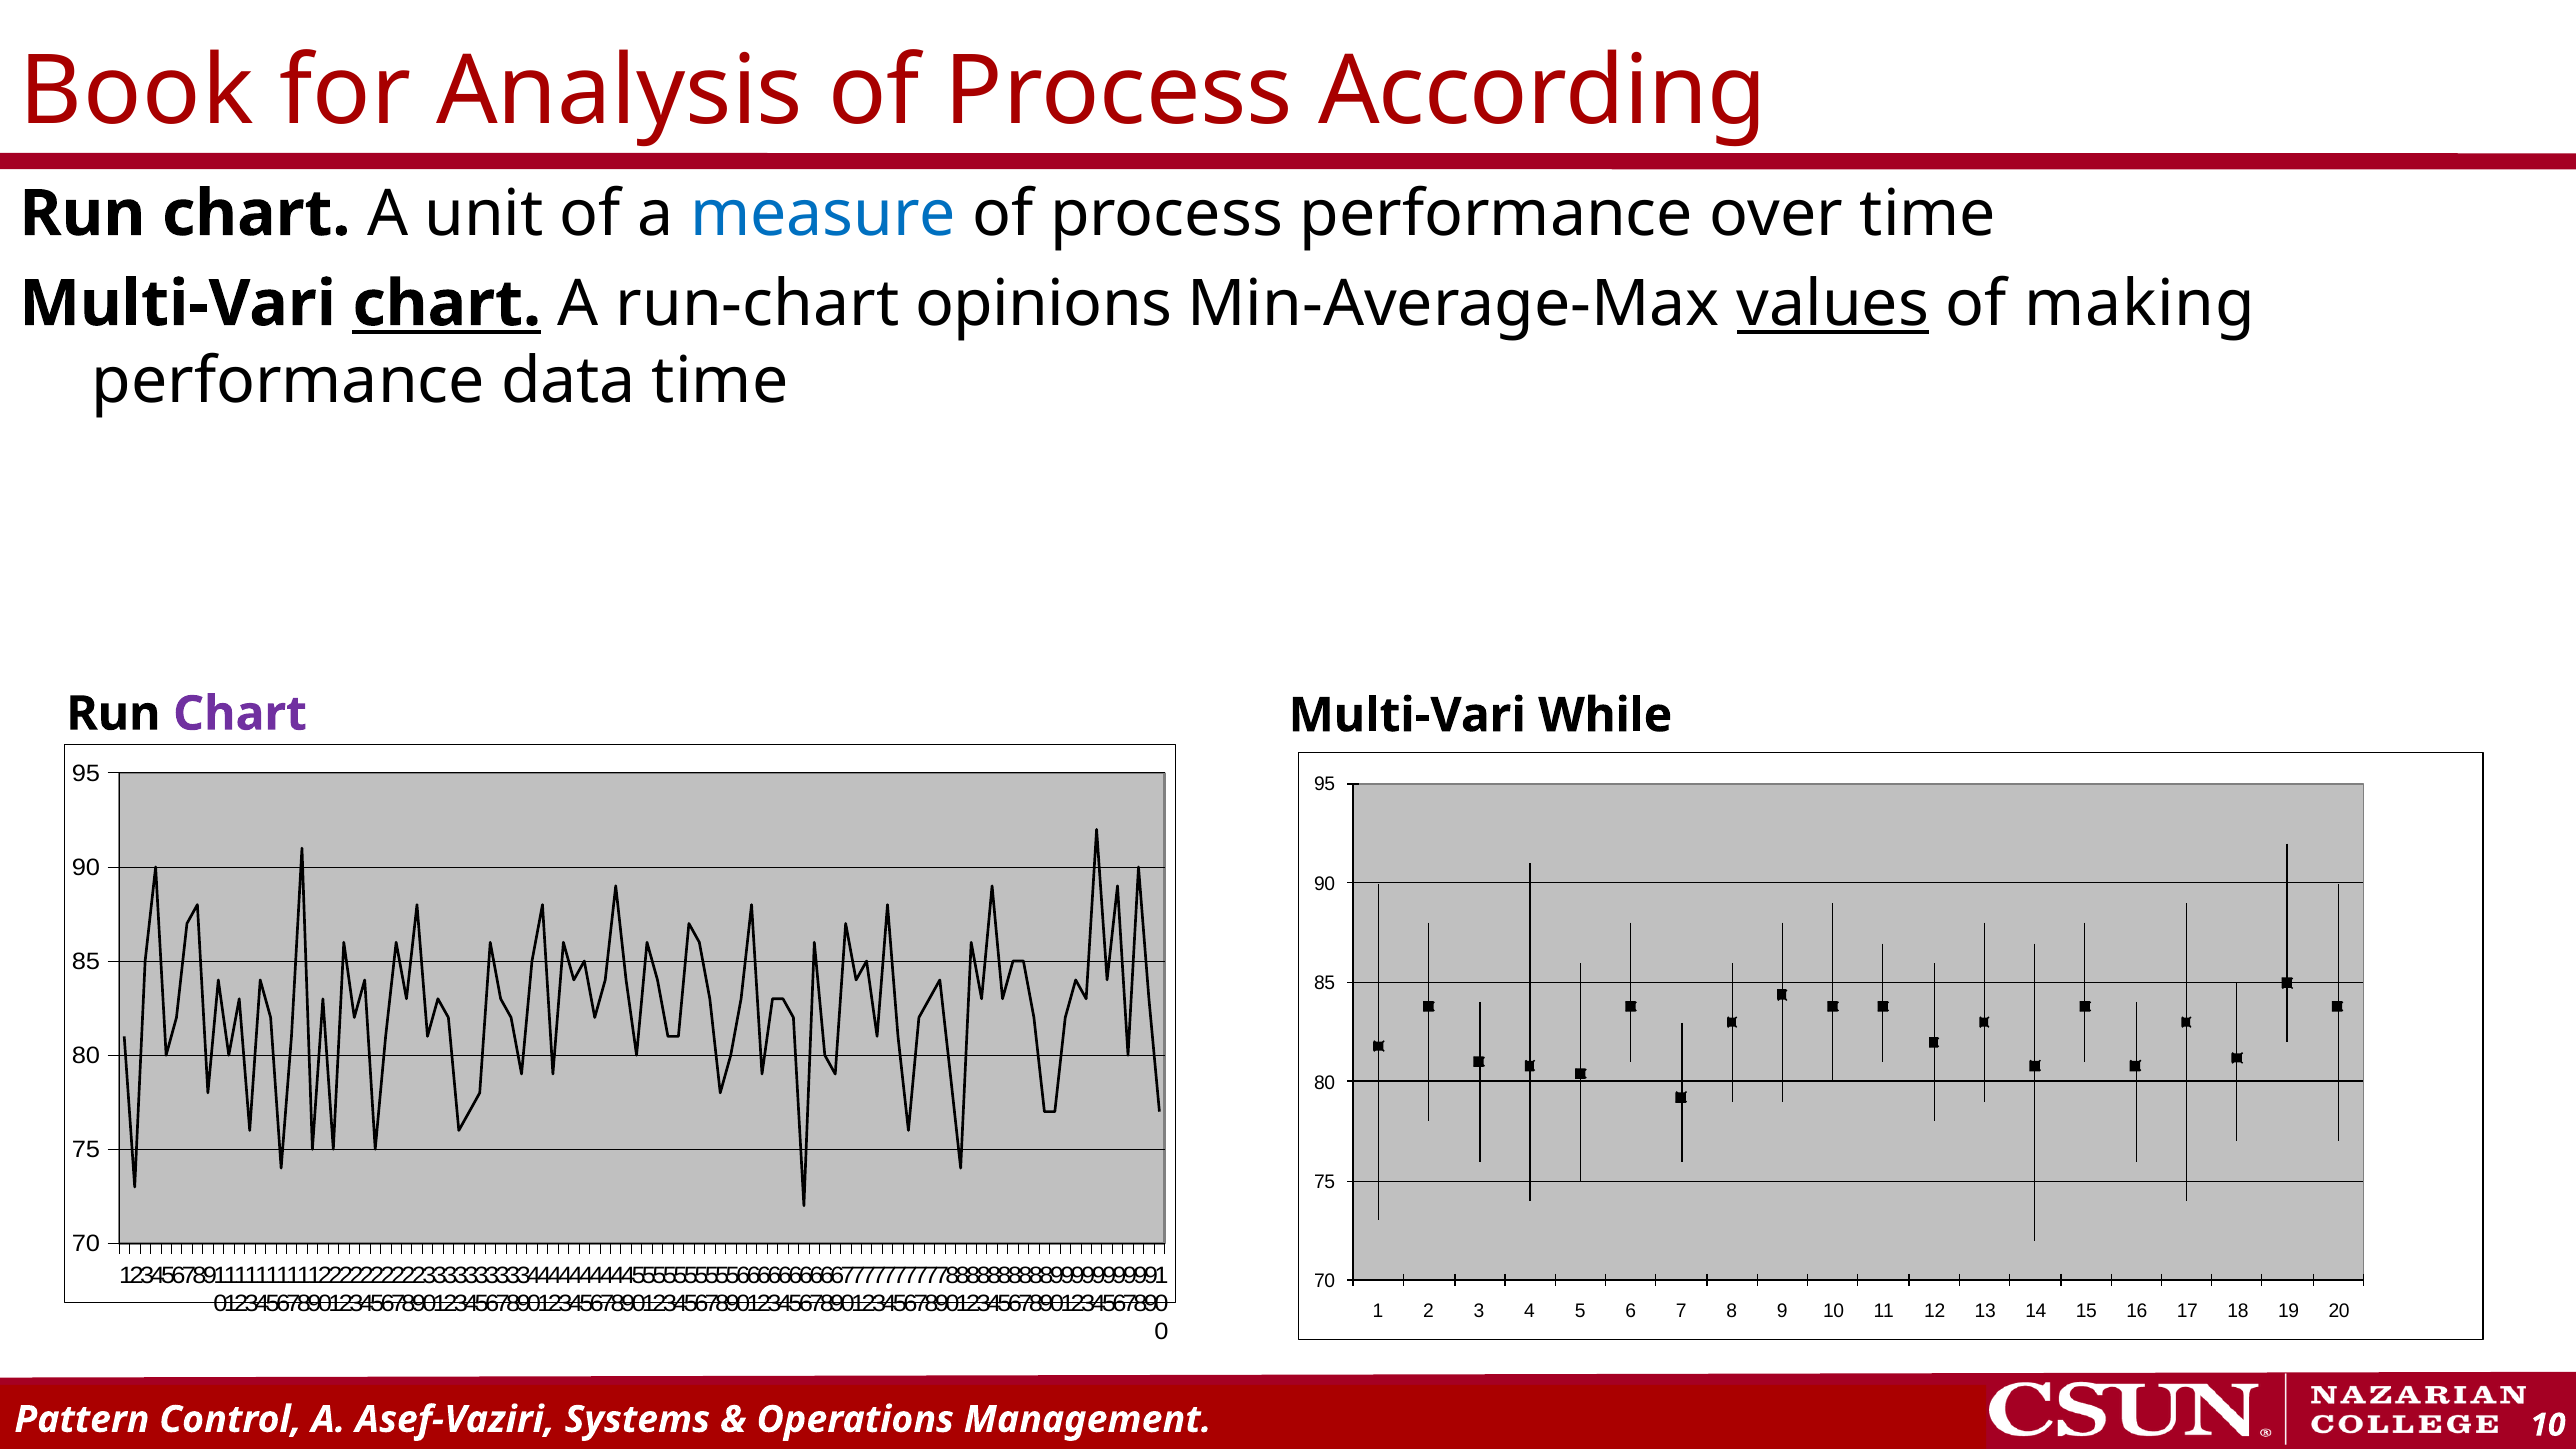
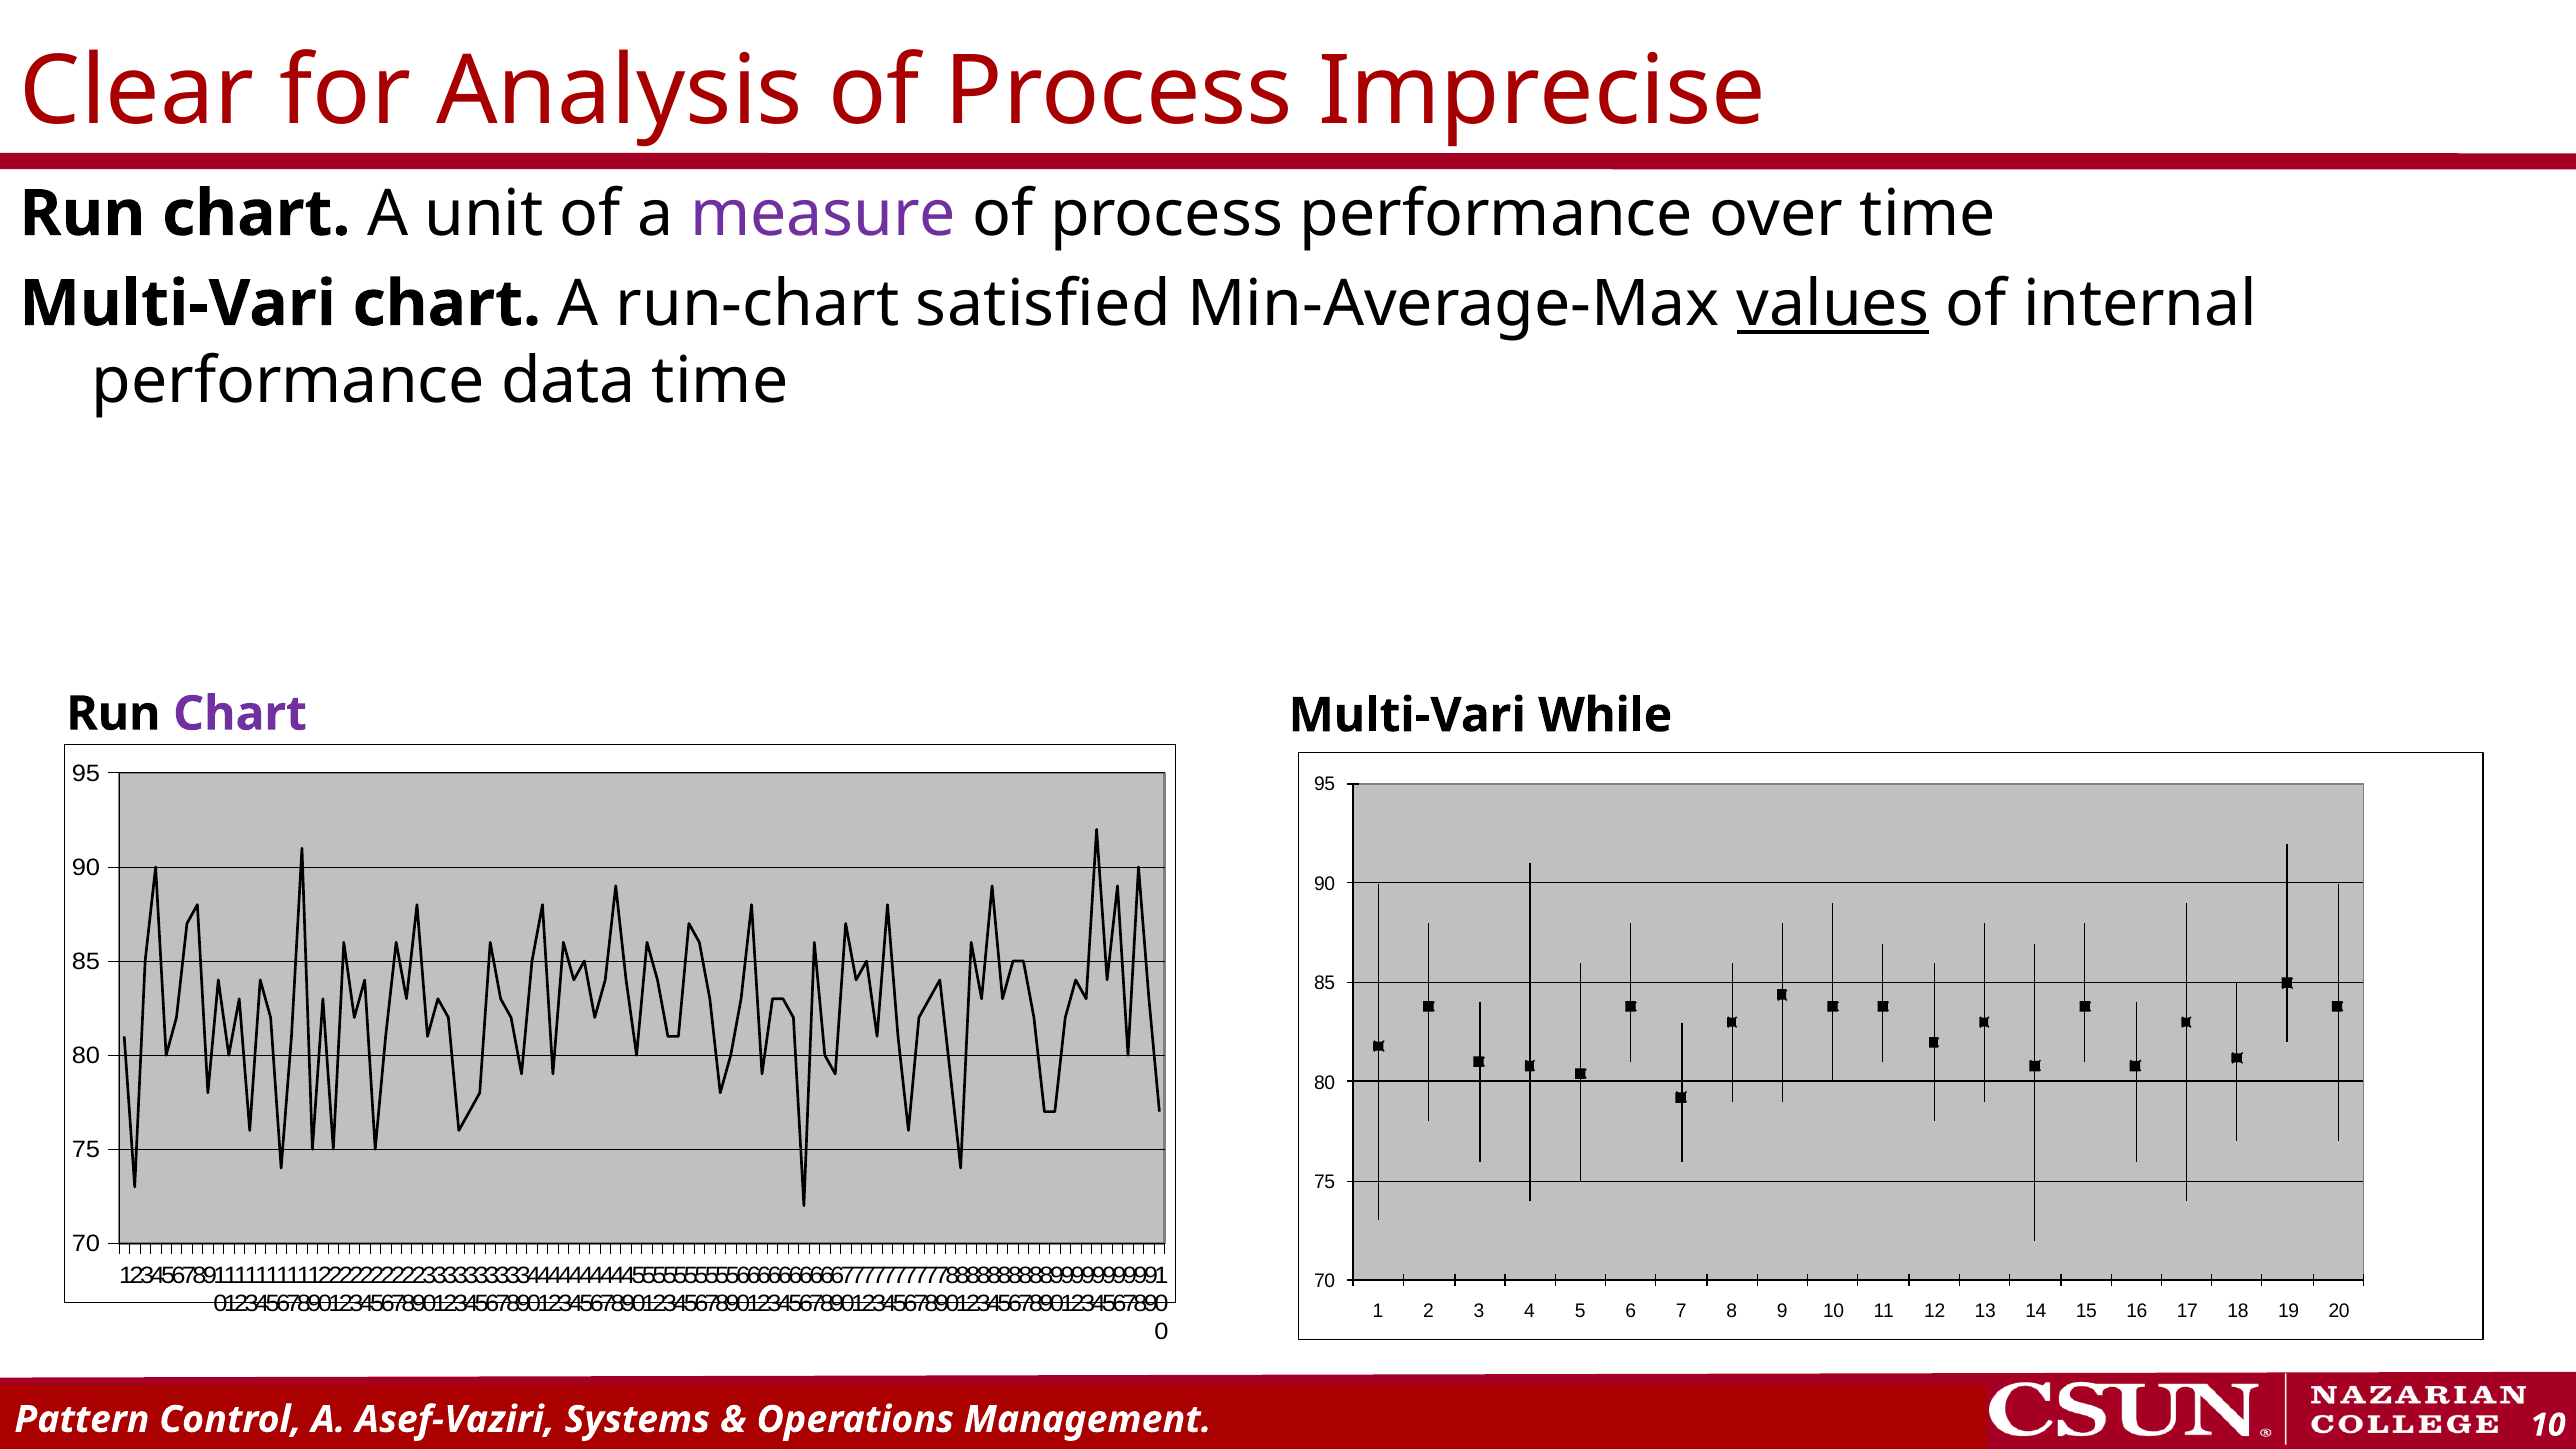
Book: Book -> Clear (137, 92)
According: According -> Imprecise (1542, 92)
measure colour: blue -> purple (823, 214)
chart underline: present -> none (447, 304)
opinions: opinions -> satisfied (1043, 304)
making: making -> internal (2140, 304)
